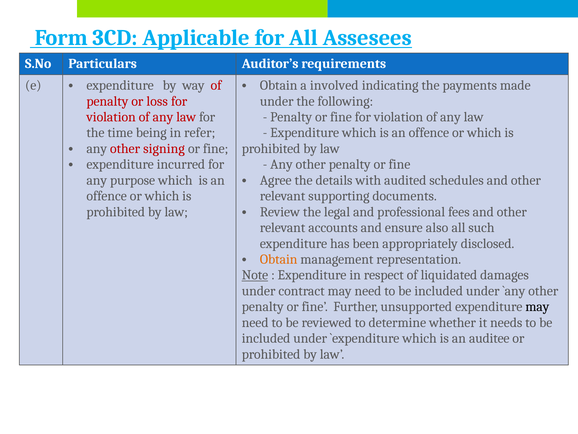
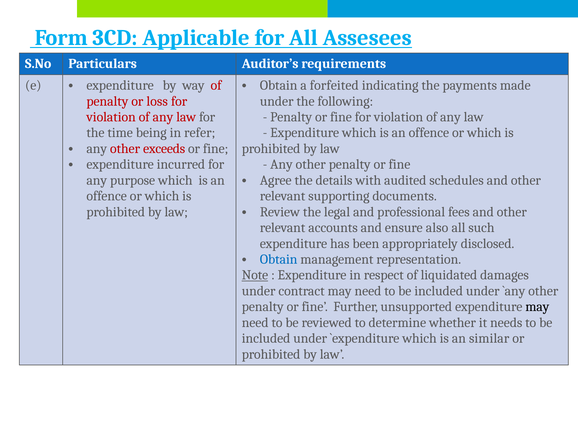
involved: involved -> forfeited (334, 85)
signing: signing -> exceeds (164, 148)
Obtain colour: orange -> blue (279, 259)
auditee: auditee -> similar (489, 338)
